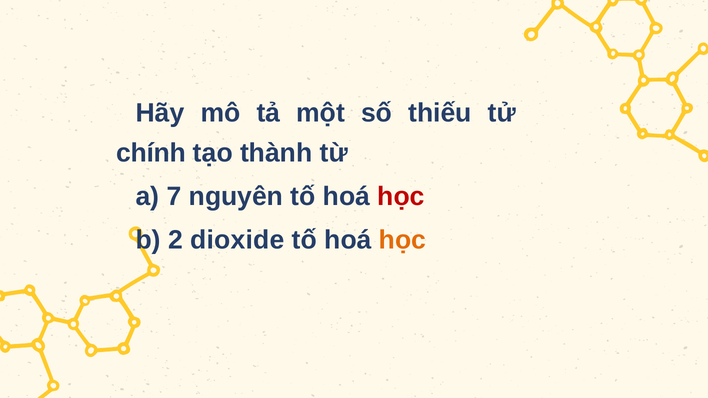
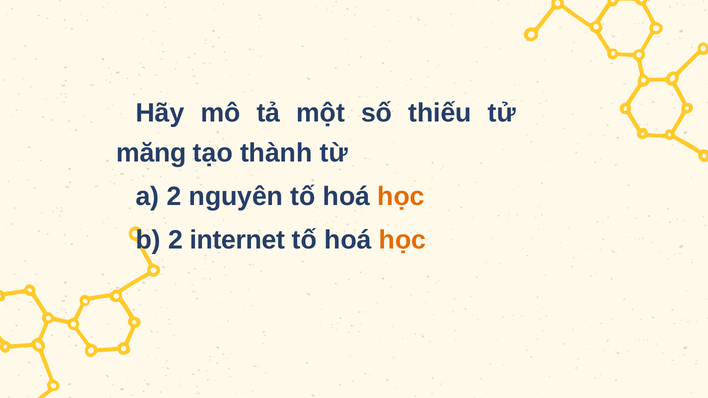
chính: chính -> măng (151, 153)
a 7: 7 -> 2 (174, 197)
học colour: red -> orange (401, 197)
dioxide: dioxide -> internet (238, 240)
